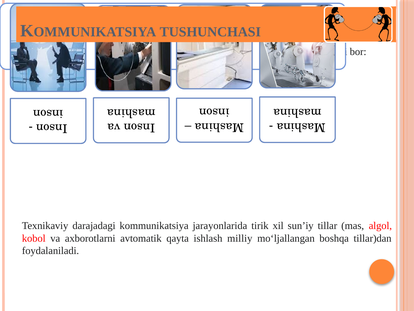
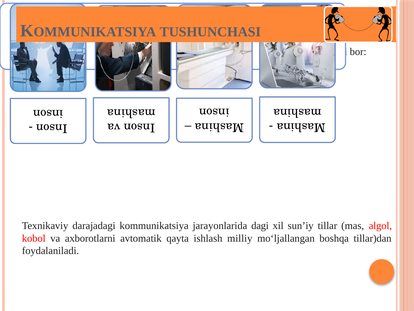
tirik: tirik -> dagi (260, 226)
